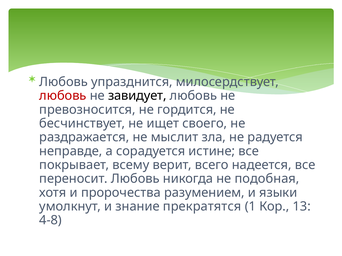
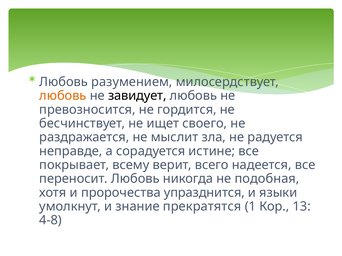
упразднится: упразднится -> разумением (132, 82)
любовь colour: red -> orange (63, 96)
разумением: разумением -> упразднится (204, 193)
